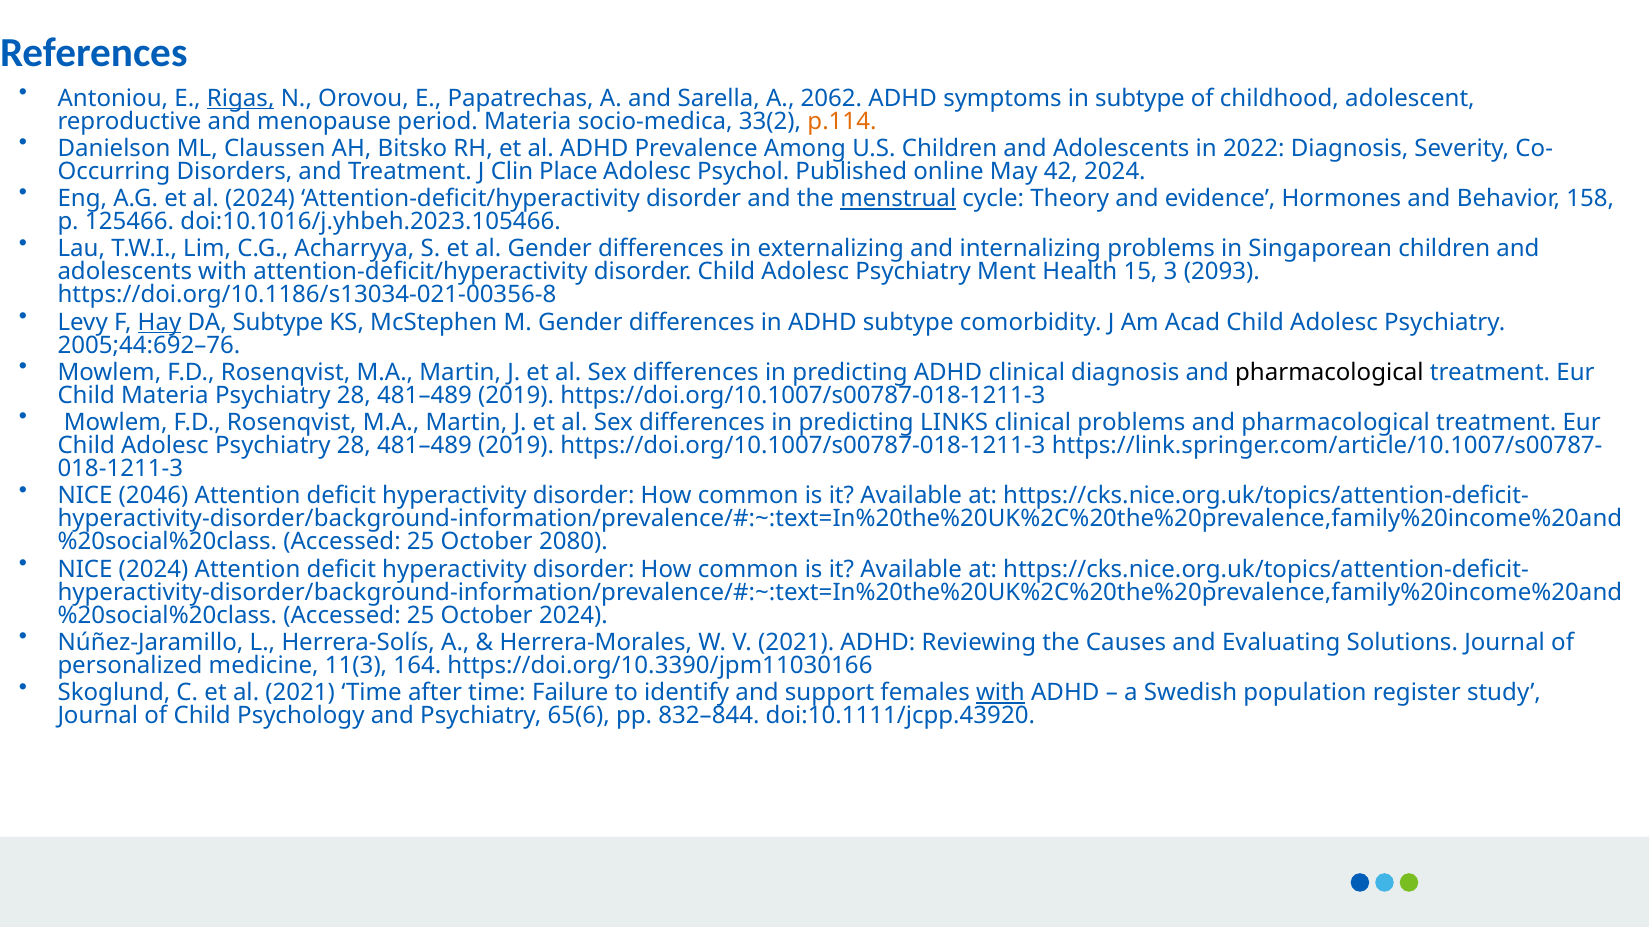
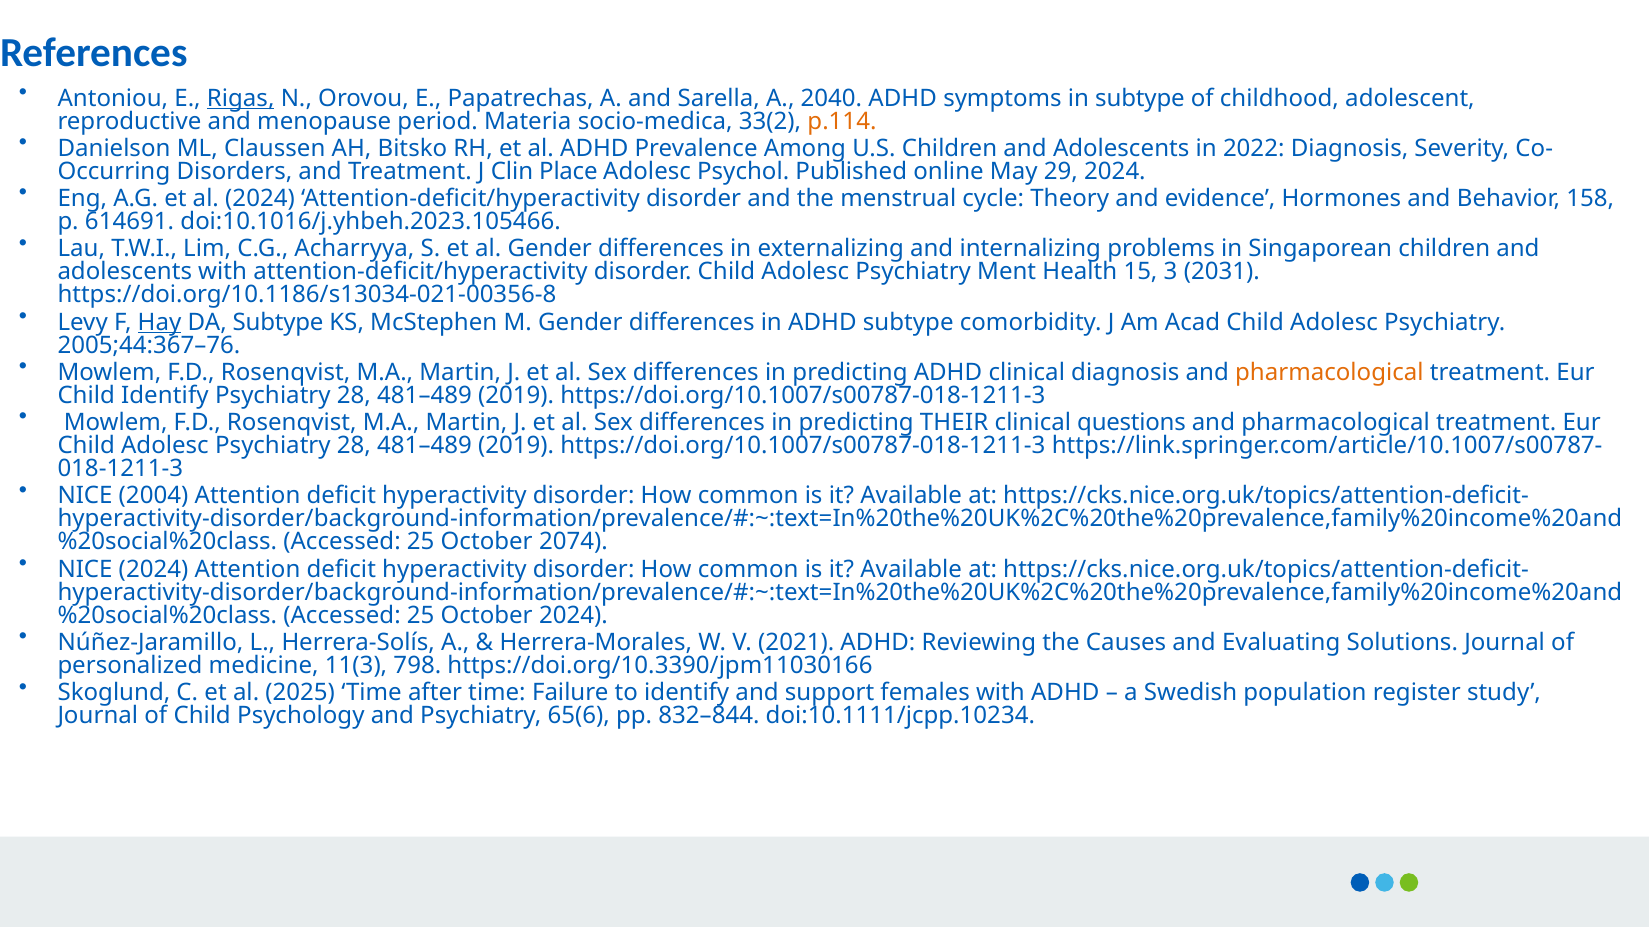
2062: 2062 -> 2040 (831, 98)
42: 42 -> 29 (1061, 172)
menstrual underline: present -> none (898, 199)
125466: 125466 -> 614691 (130, 222)
2093: 2093 -> 2031 (1222, 272)
2005;44:692–76: 2005;44:692–76 -> 2005;44:367–76 (149, 345)
pharmacological colour: black -> orange (1329, 373)
Child Materia: Materia -> Identify (165, 396)
LINKS: LINKS -> THEIR (954, 423)
clinical problems: problems -> questions (1132, 423)
2046: 2046 -> 2004 (154, 496)
2080: 2080 -> 2074 (573, 542)
164: 164 -> 798 (417, 666)
al 2021: 2021 -> 2025 (300, 693)
with underline: present -> none (1000, 693)
doi:10.1111/jcpp.43920: doi:10.1111/jcpp.43920 -> doi:10.1111/jcpp.10234 (900, 716)
